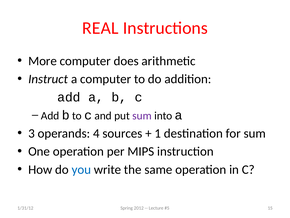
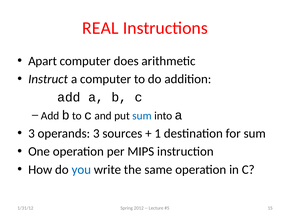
More: More -> Apart (43, 61)
sum colour: purple -> blue (142, 116)
operands 4: 4 -> 3 (96, 133)
